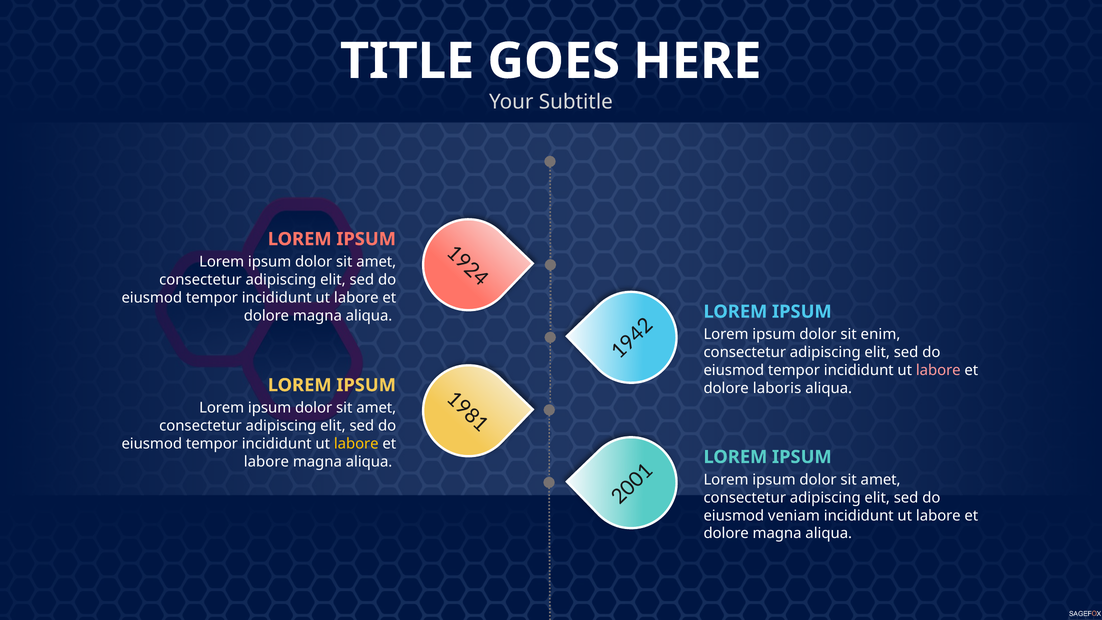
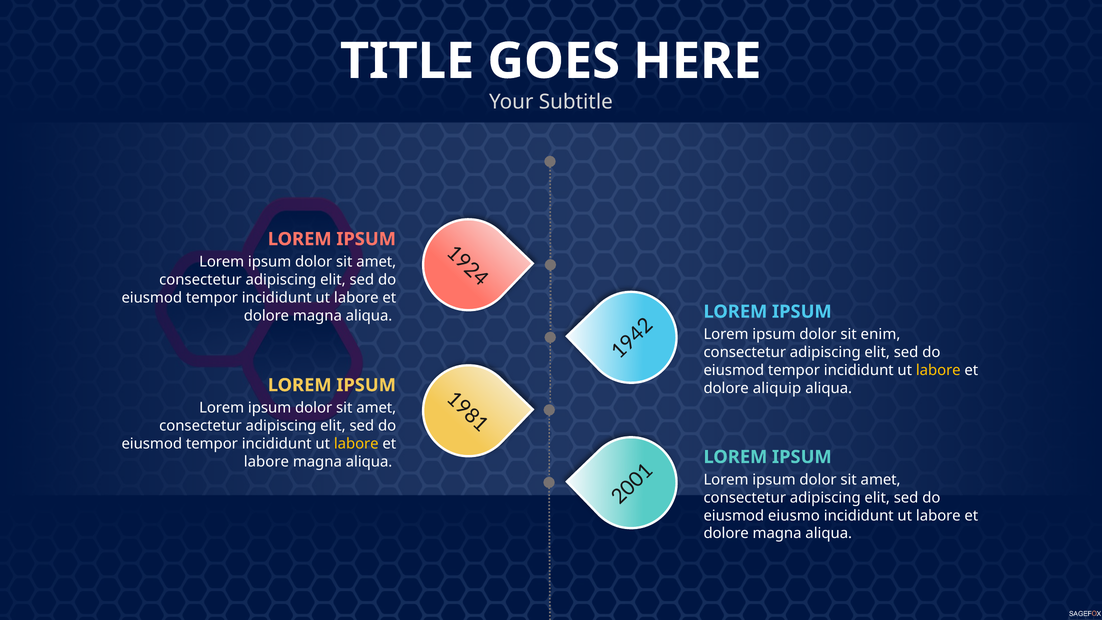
labore colour: pink -> yellow (938, 370)
laboris: laboris -> aliquip (777, 388)
veniam: veniam -> eiusmo (794, 516)
